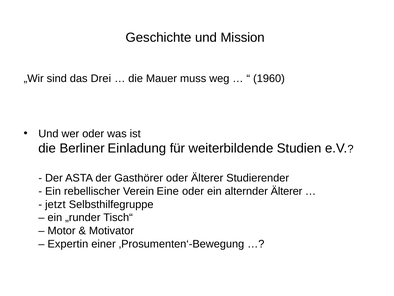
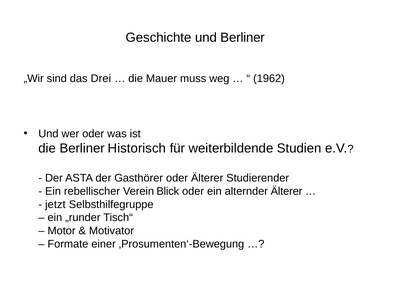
und Mission: Mission -> Berliner (243, 37)
1960: 1960 -> 1962 (269, 78)
Einladung: Einladung -> Historisch (137, 148)
Eine: Eine -> Blick (168, 191)
Expertin: Expertin -> Formate (68, 244)
